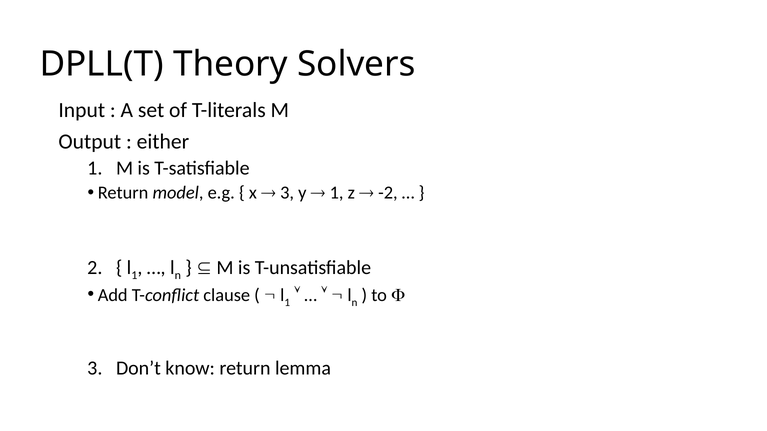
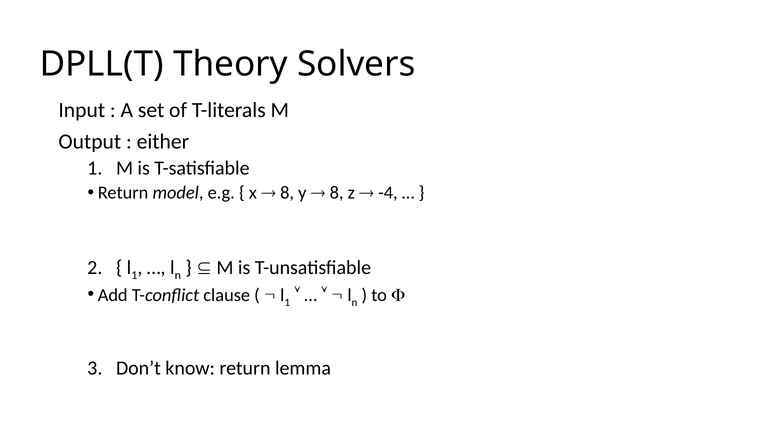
3: 3 -> 8 (287, 193)
1: 1 -> 8 (337, 193)
-2: -2 -> -4 (388, 193)
